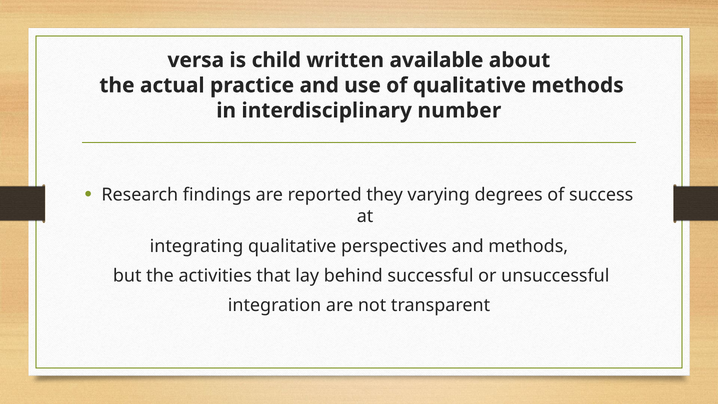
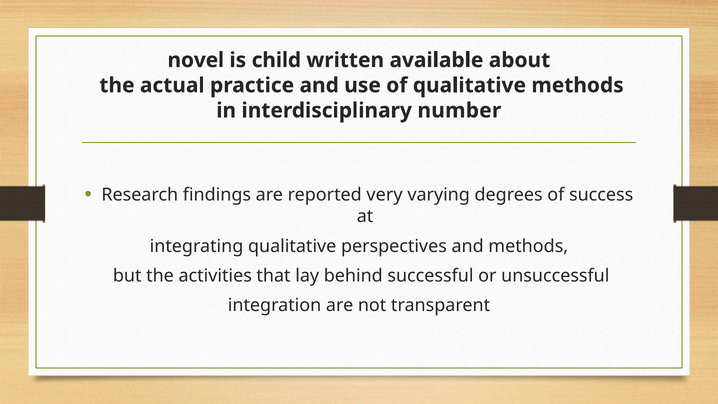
versa: versa -> novel (196, 60)
they: they -> very (385, 195)
